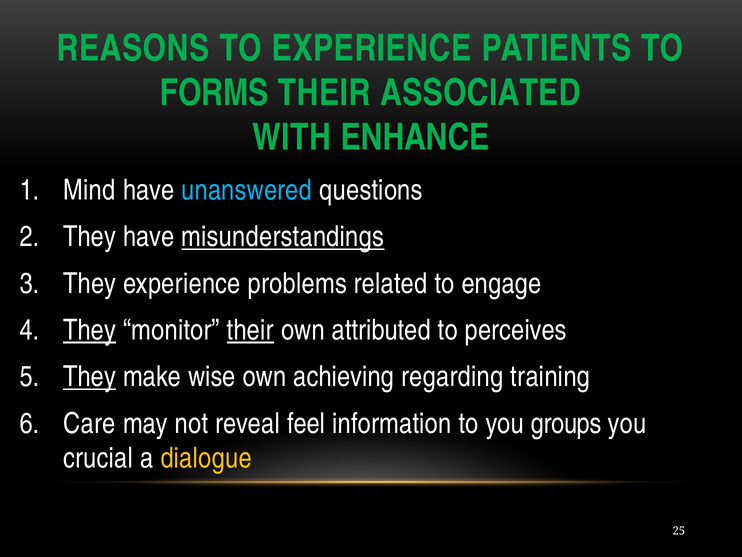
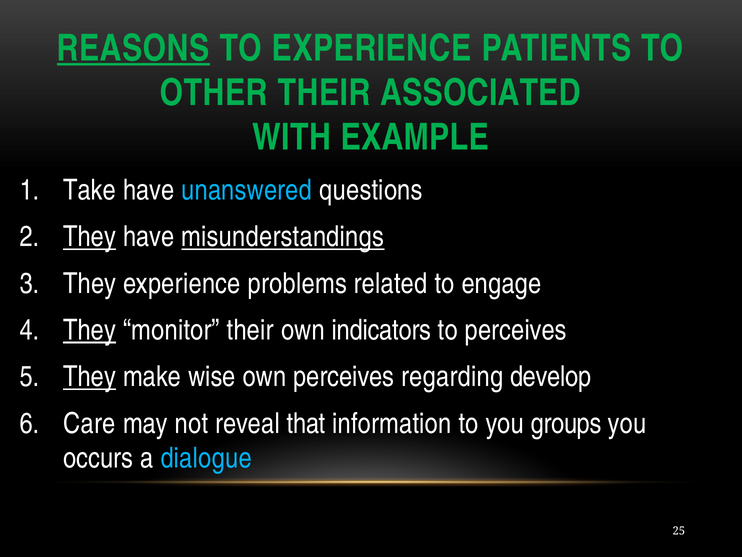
REASONS underline: none -> present (133, 48)
FORMS: FORMS -> OTHER (214, 93)
ENHANCE: ENHANCE -> EXAMPLE (415, 137)
Mind: Mind -> Take (89, 190)
They underline: none -> present (89, 237)
their underline: present -> none (250, 330)
attributed: attributed -> indicators (382, 330)
own achieving: achieving -> perceives (344, 376)
training: training -> develop (551, 376)
feel: feel -> that (306, 423)
crucial: crucial -> occurs (98, 458)
dialogue colour: yellow -> light blue (206, 458)
